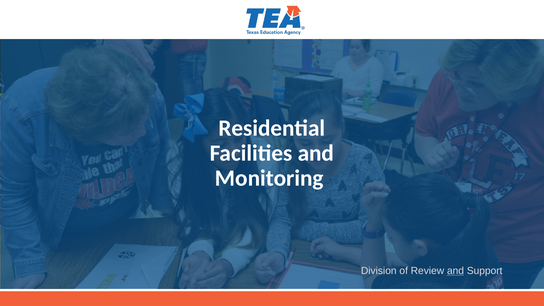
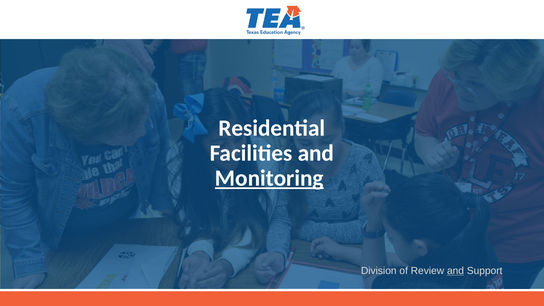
Monitoring underline: none -> present (269, 178)
